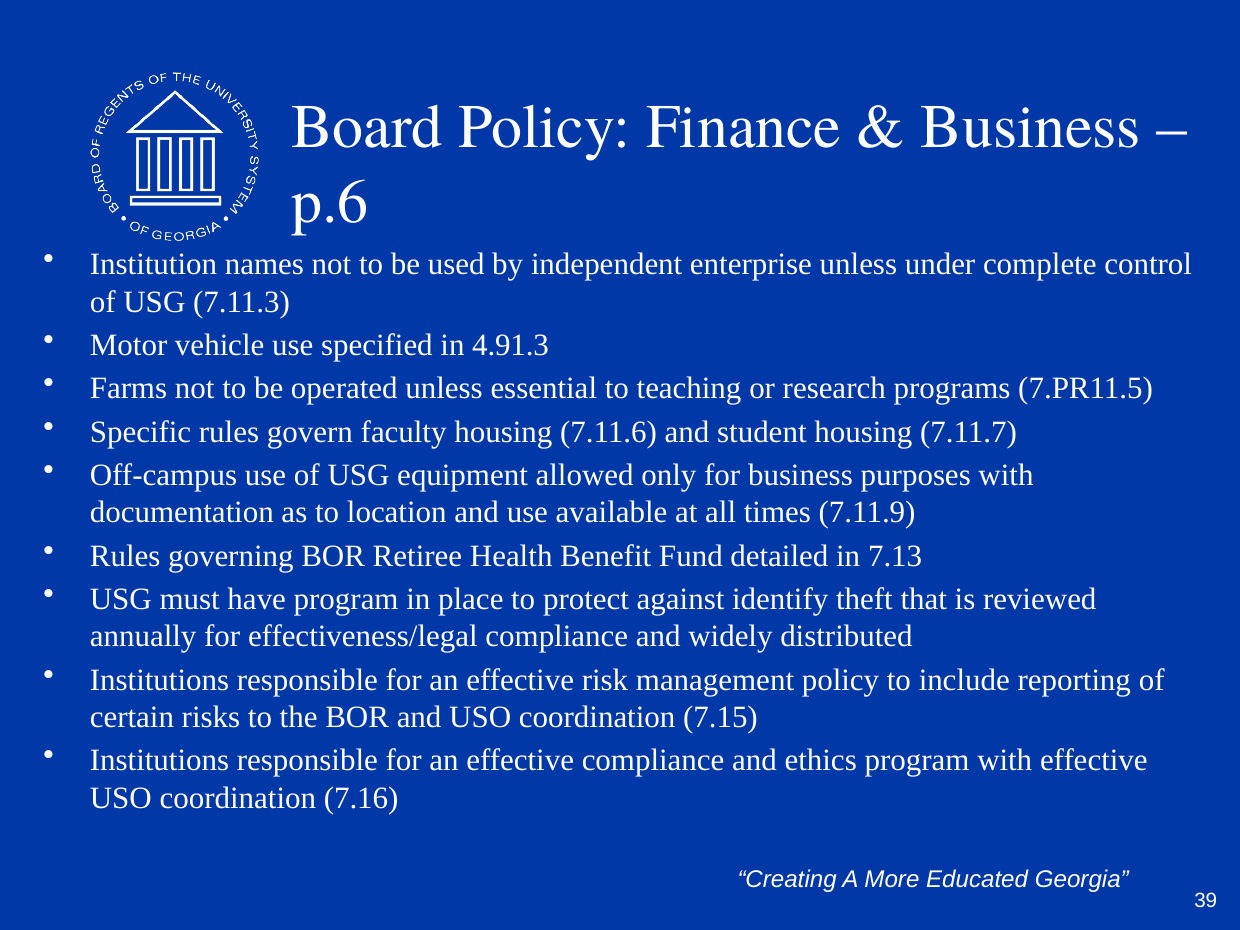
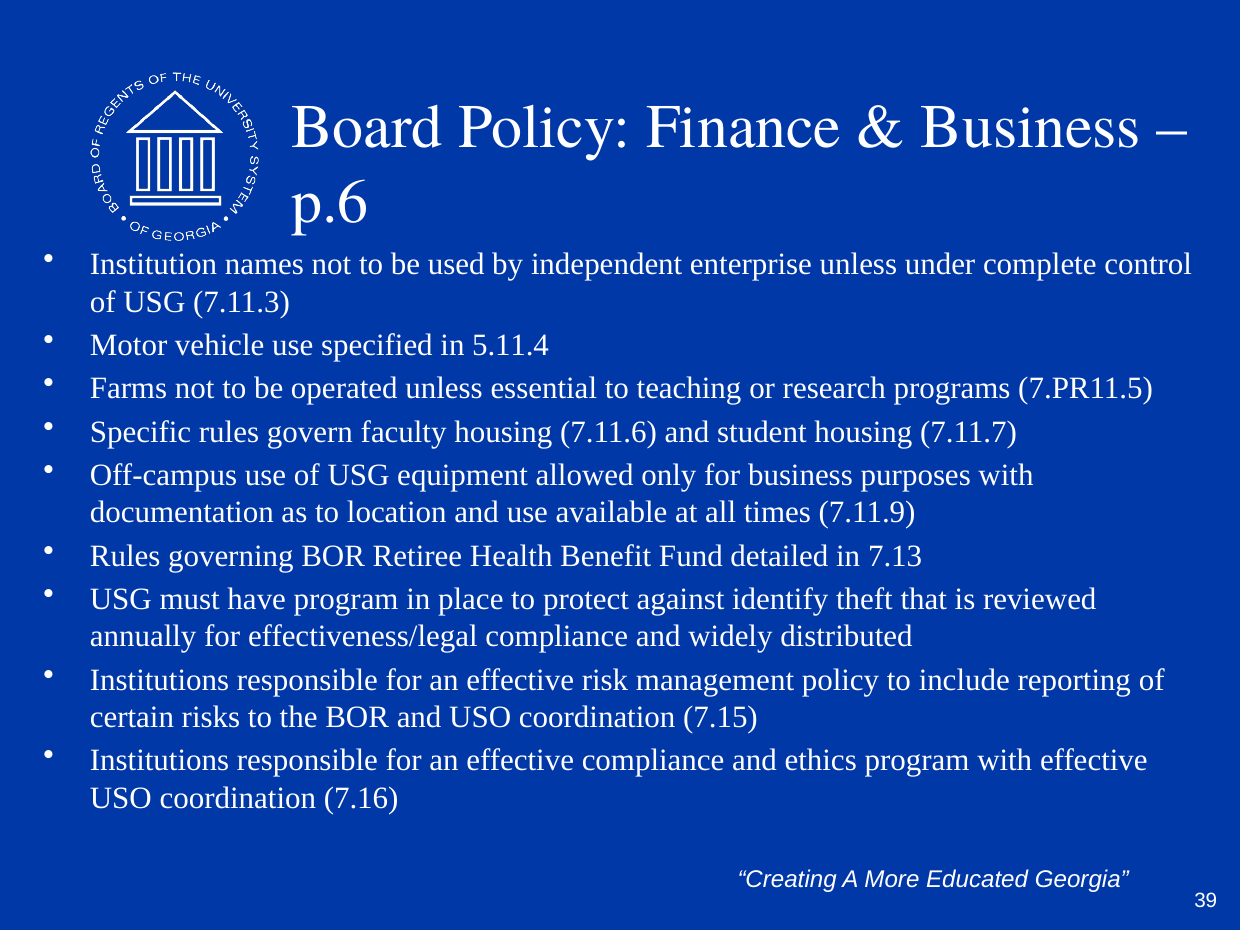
4.91.3: 4.91.3 -> 5.11.4 (511, 345)
